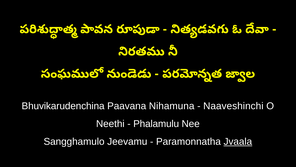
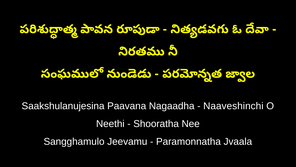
Bhuvikarudenchina: Bhuvikarudenchina -> Saakshulanujesina (63, 106)
Nihamuna: Nihamuna -> Nagaadha (172, 106)
Phalamulu: Phalamulu -> Shooratha (156, 124)
Jvaala underline: present -> none (238, 141)
